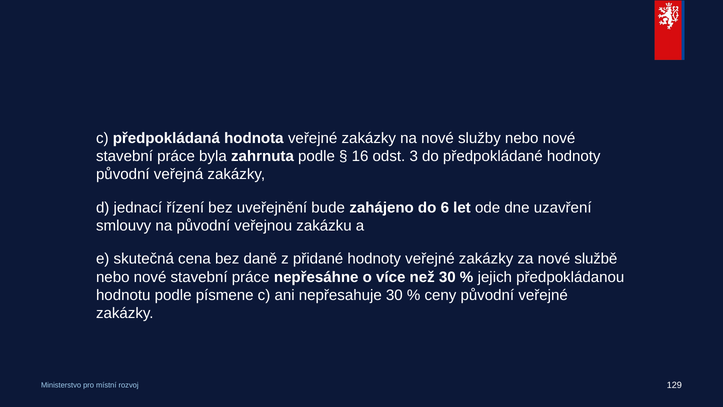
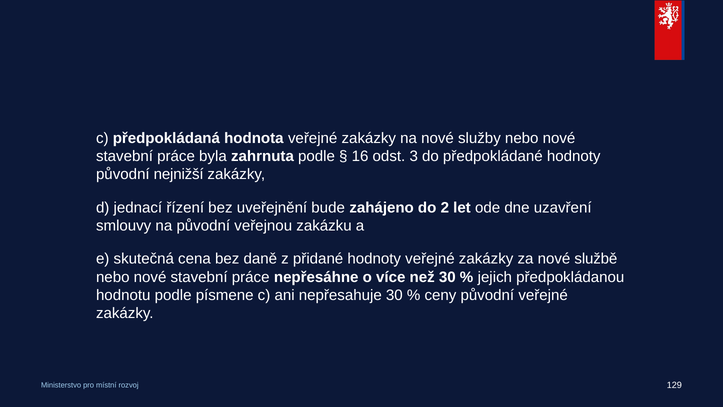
veřejná: veřejná -> nejnižší (179, 174)
6: 6 -> 2 (445, 208)
